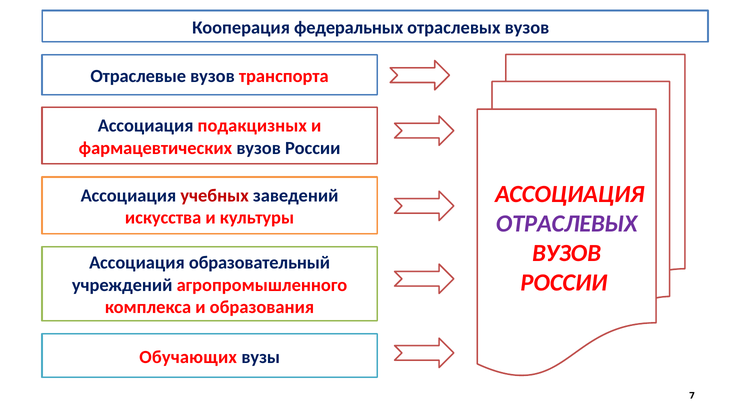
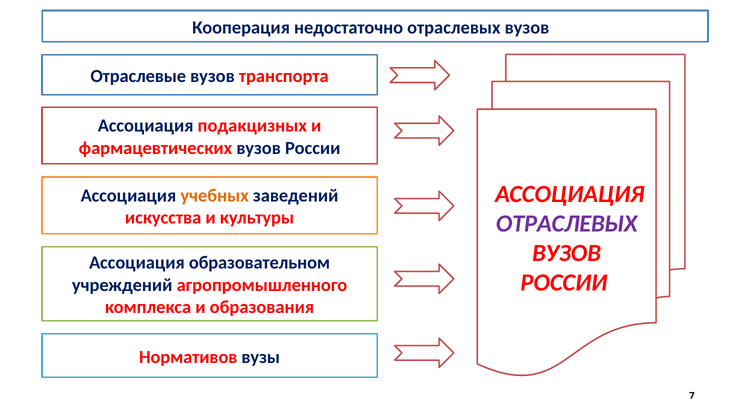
федеральных: федеральных -> недостаточно (349, 27)
учебных colour: red -> orange (215, 195)
образовательный: образовательный -> образовательном (259, 263)
Обучающих: Обучающих -> Нормативов (188, 357)
